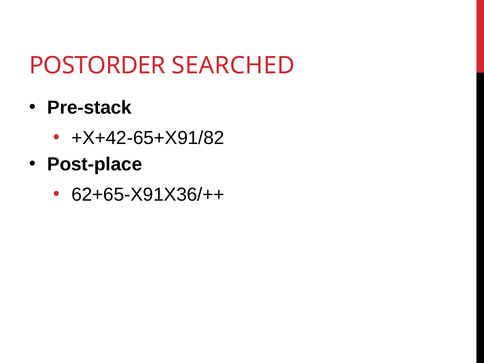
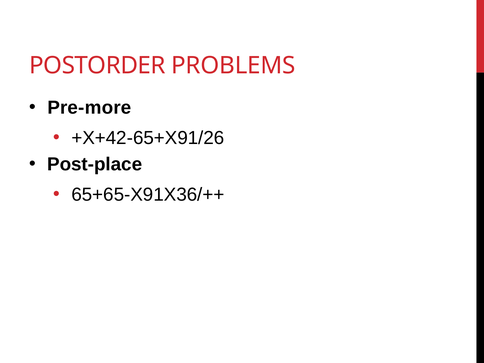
SEARCHED: SEARCHED -> PROBLEMS (233, 65)
Pre-stack: Pre-stack -> Pre-more (89, 108)
+X+42-65+X91/82: +X+42-65+X91/82 -> +X+42-65+X91/26 (148, 138)
62+65-X91X36/++: 62+65-X91X36/++ -> 65+65-X91X36/++ (148, 195)
